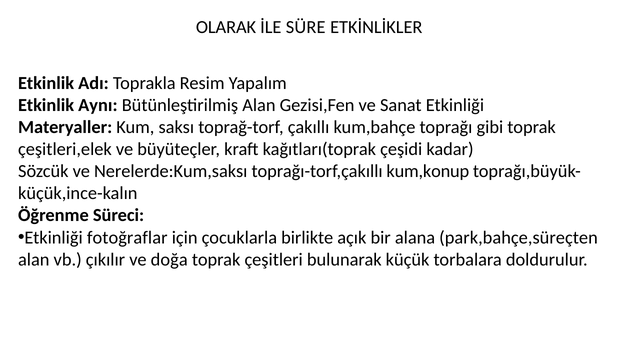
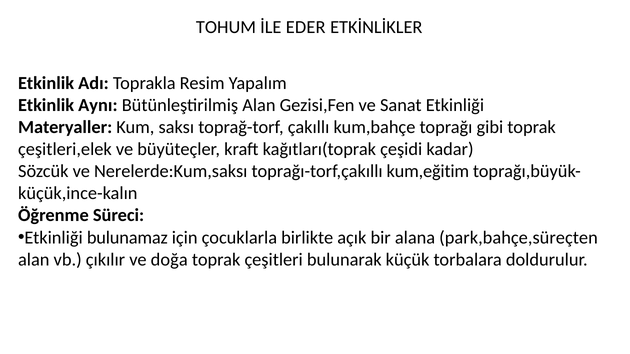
OLARAK: OLARAK -> TOHUM (226, 27)
SÜRE: SÜRE -> EDER (306, 27)
kum,konup: kum,konup -> kum,eğitim (428, 172)
fotoğraflar: fotoğraflar -> bulunamaz (127, 238)
